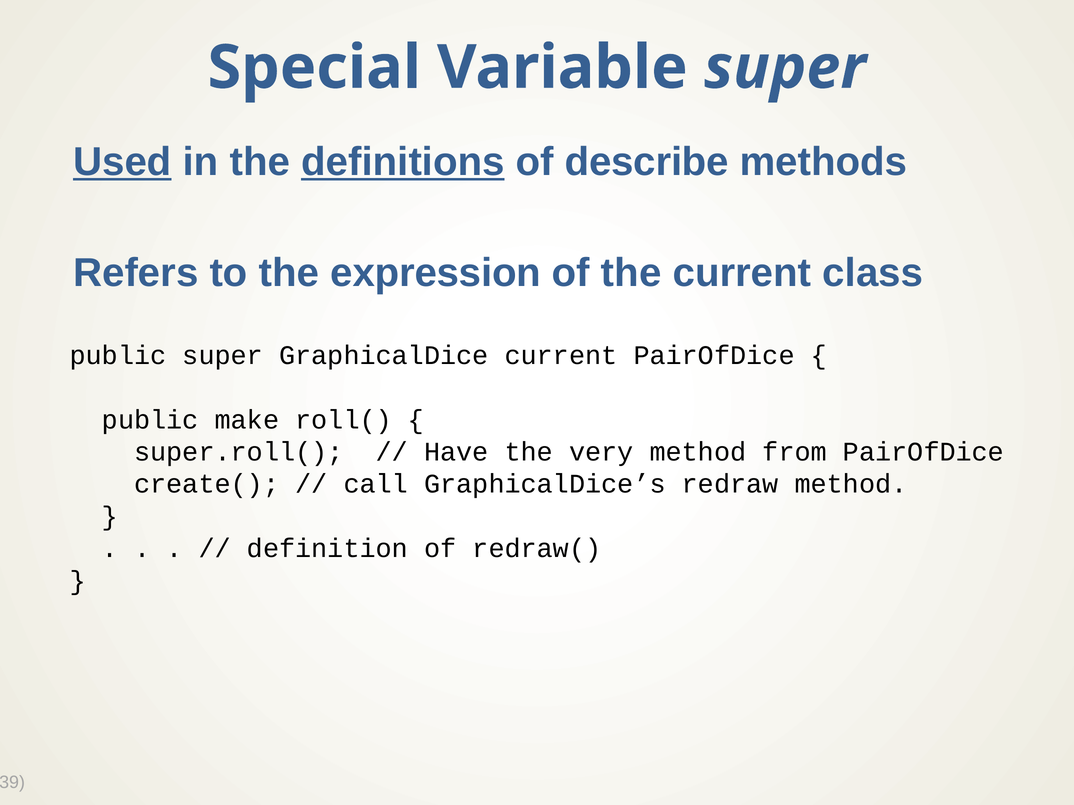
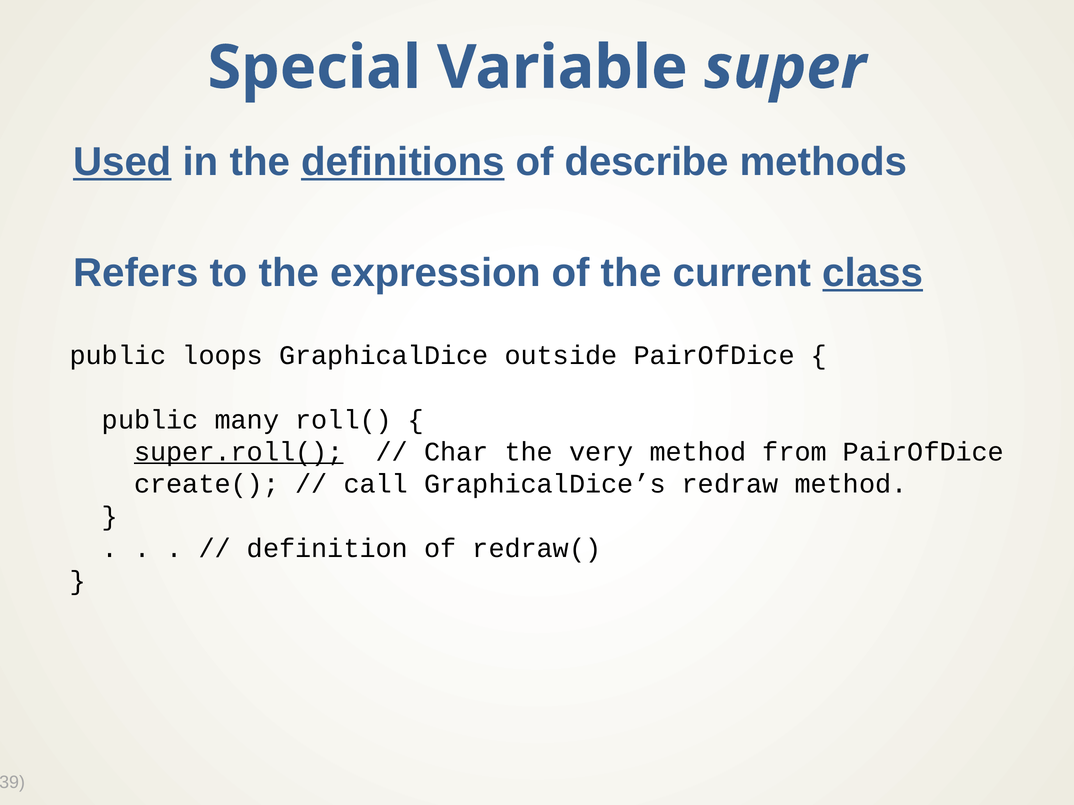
class underline: none -> present (873, 273)
public super: super -> loops (223, 355)
GraphicalDice current: current -> outside (561, 355)
make: make -> many (247, 420)
super.roll( underline: none -> present (239, 452)
Have: Have -> Char (456, 452)
